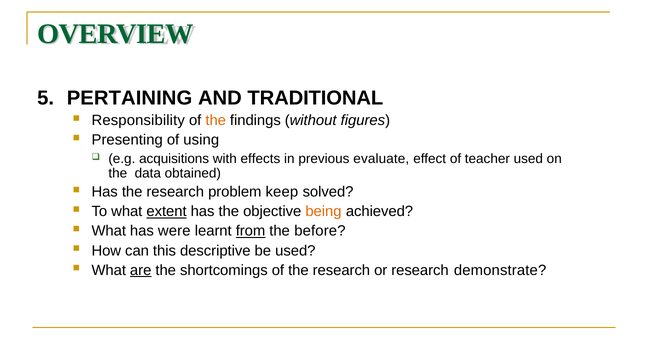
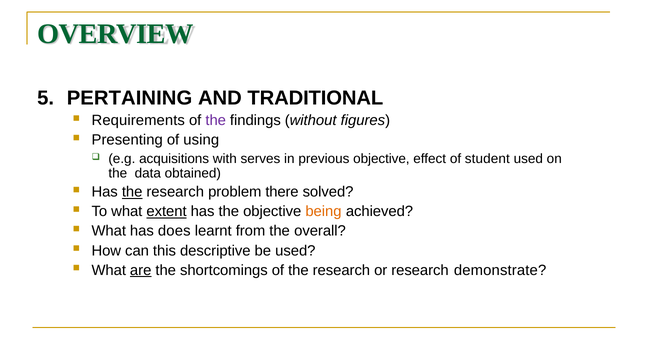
Responsibility: Responsibility -> Requirements (138, 121)
the colour: orange -> purple (216, 121)
effects: effects -> serves (260, 159)
previous evaluate: evaluate -> objective (381, 159)
teacher: teacher -> student (487, 159)
the underline: none -> present (132, 192)
keep: keep -> there (282, 192)
were: were -> does (174, 231)
from underline: present -> none (251, 231)
before: before -> overall (320, 231)
